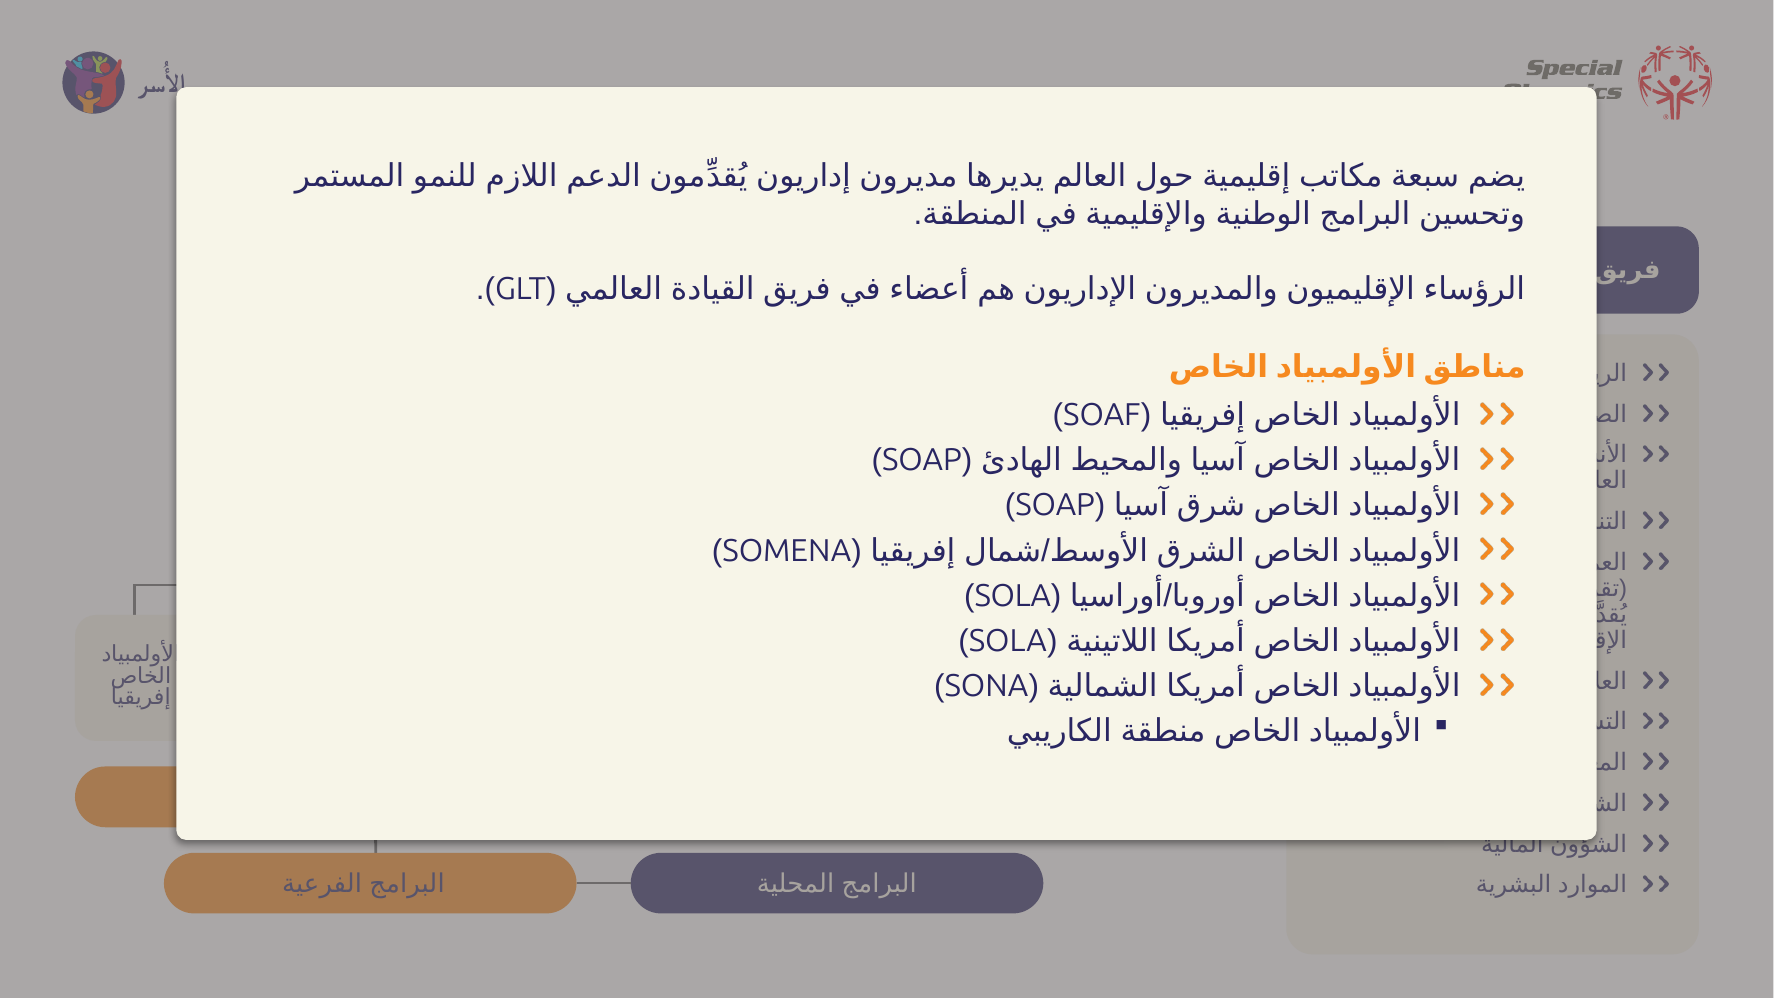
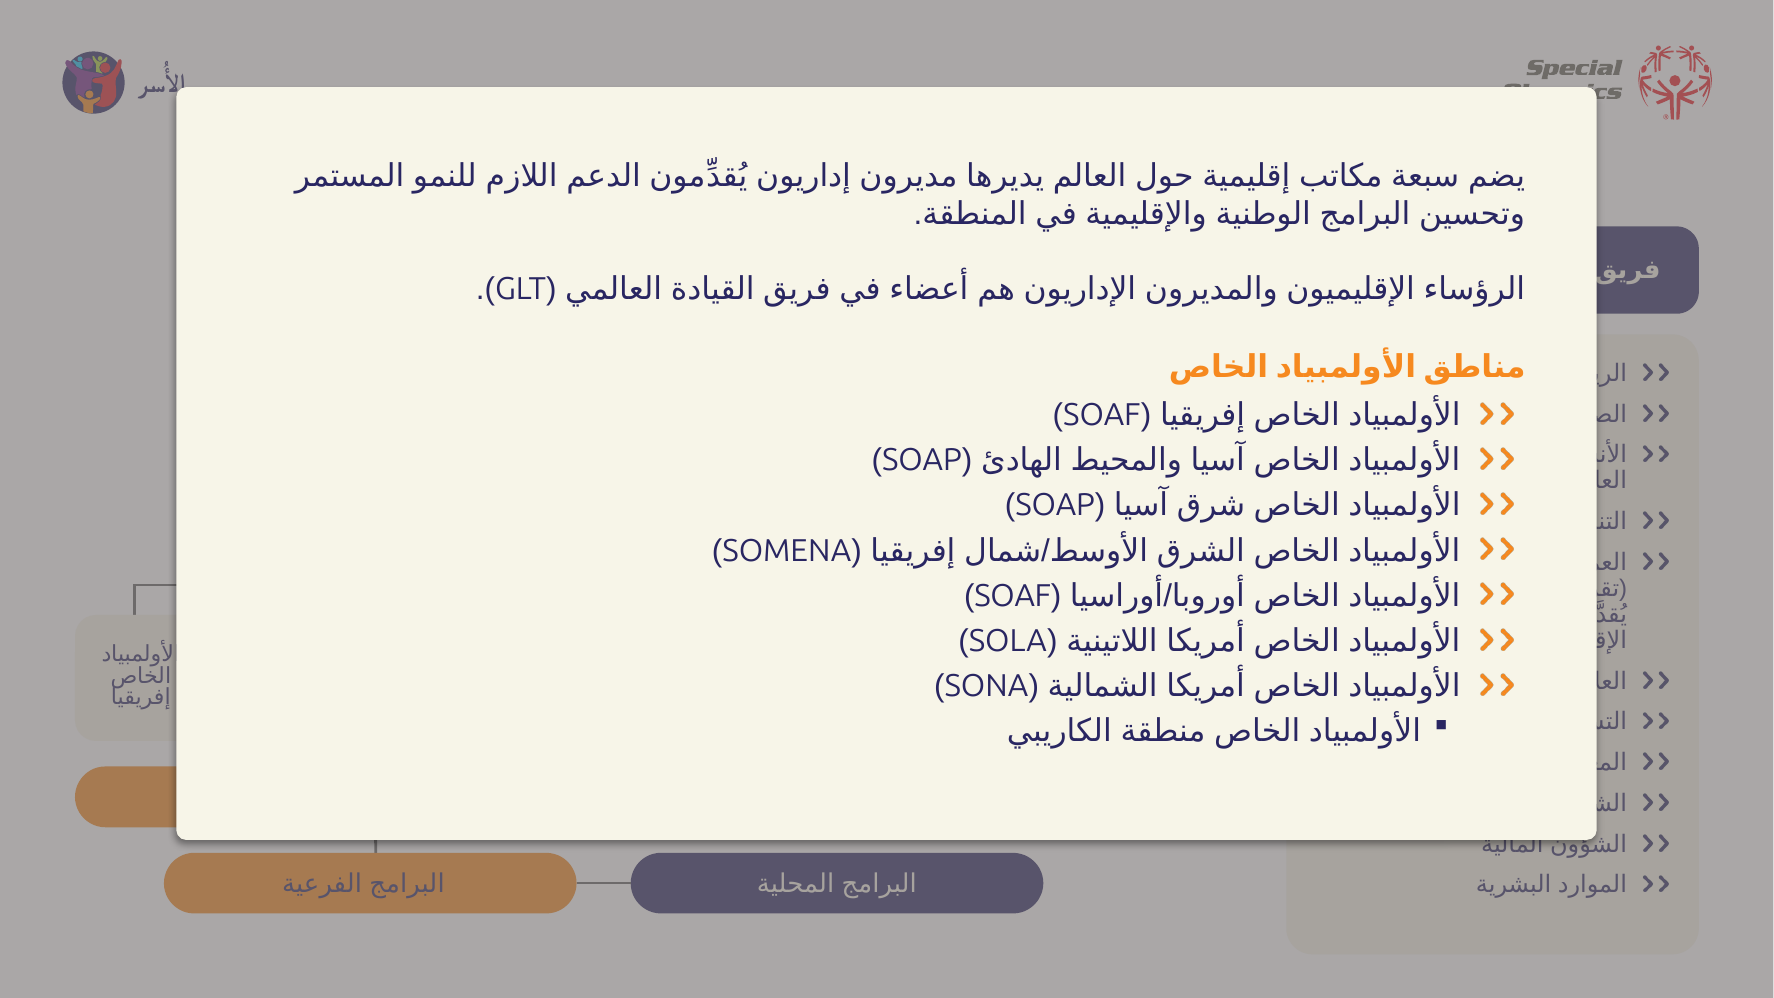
SOLA: SOLA -> SOAF (1013, 596)
